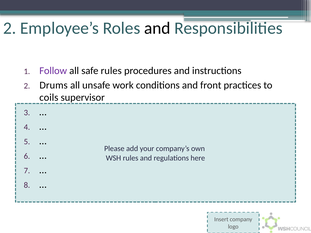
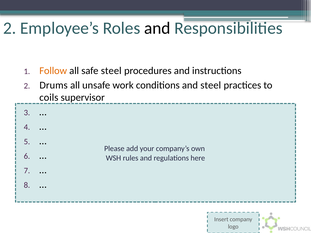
Follow colour: purple -> orange (53, 71)
safe rules: rules -> steel (111, 71)
and front: front -> steel (211, 85)
